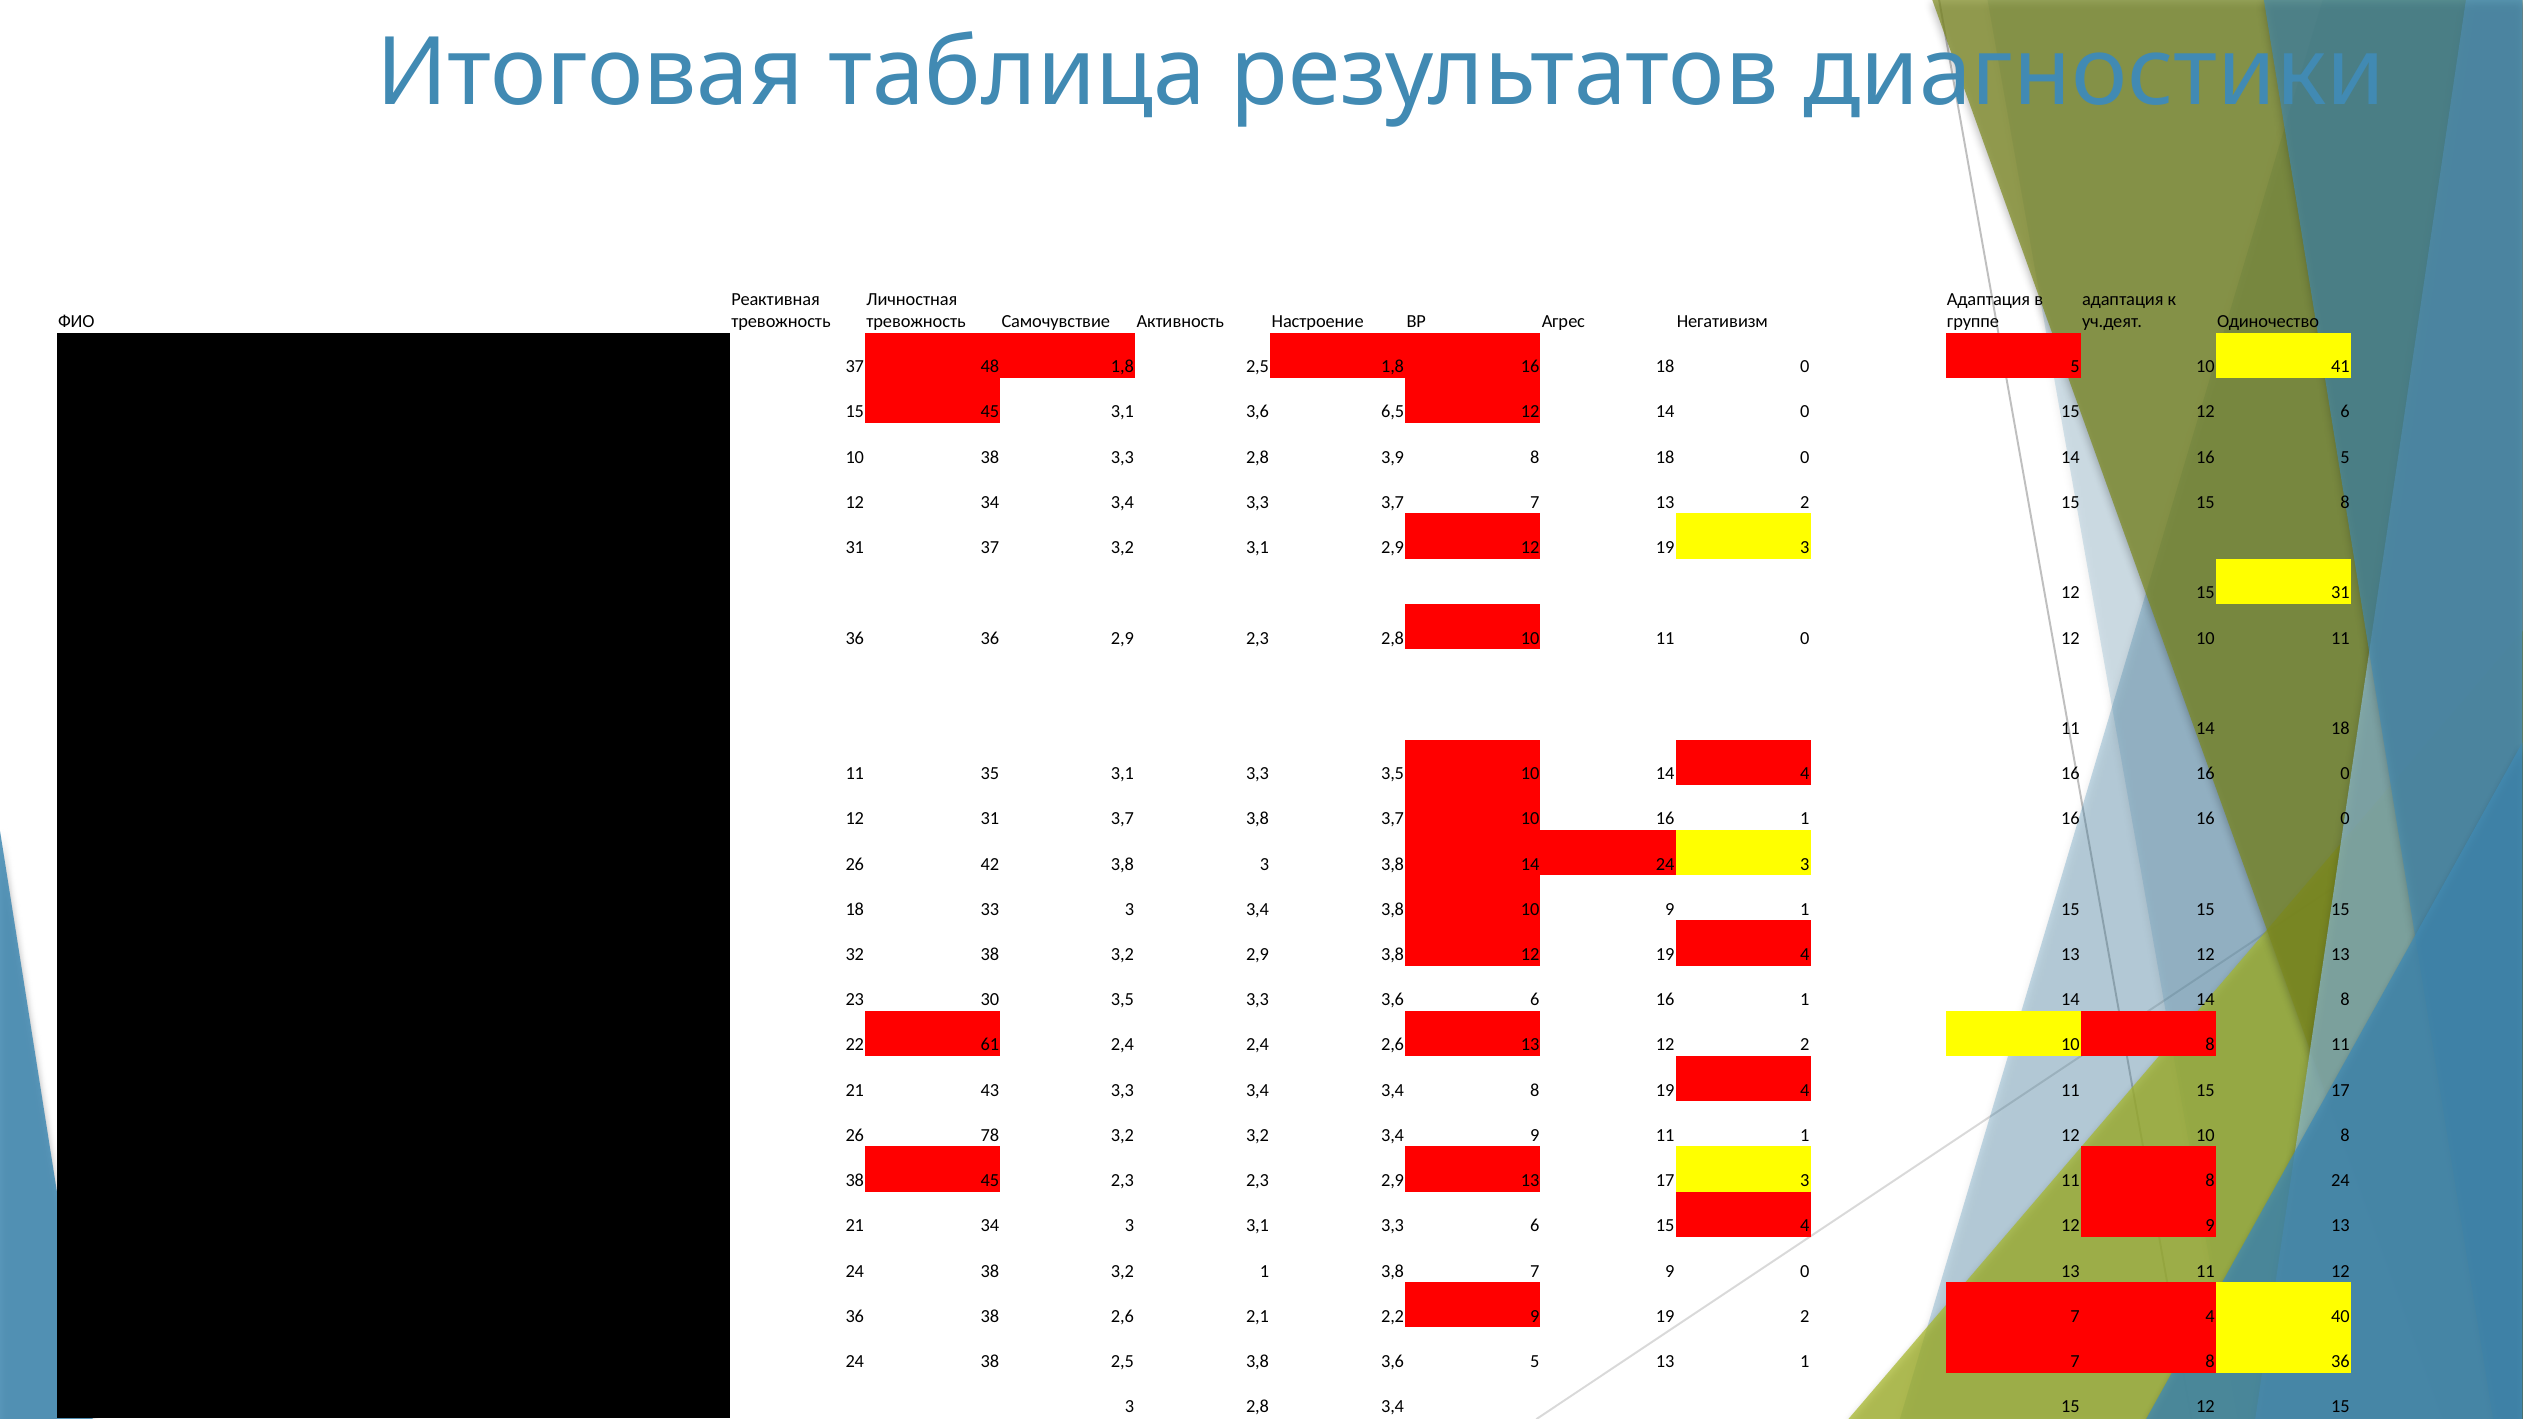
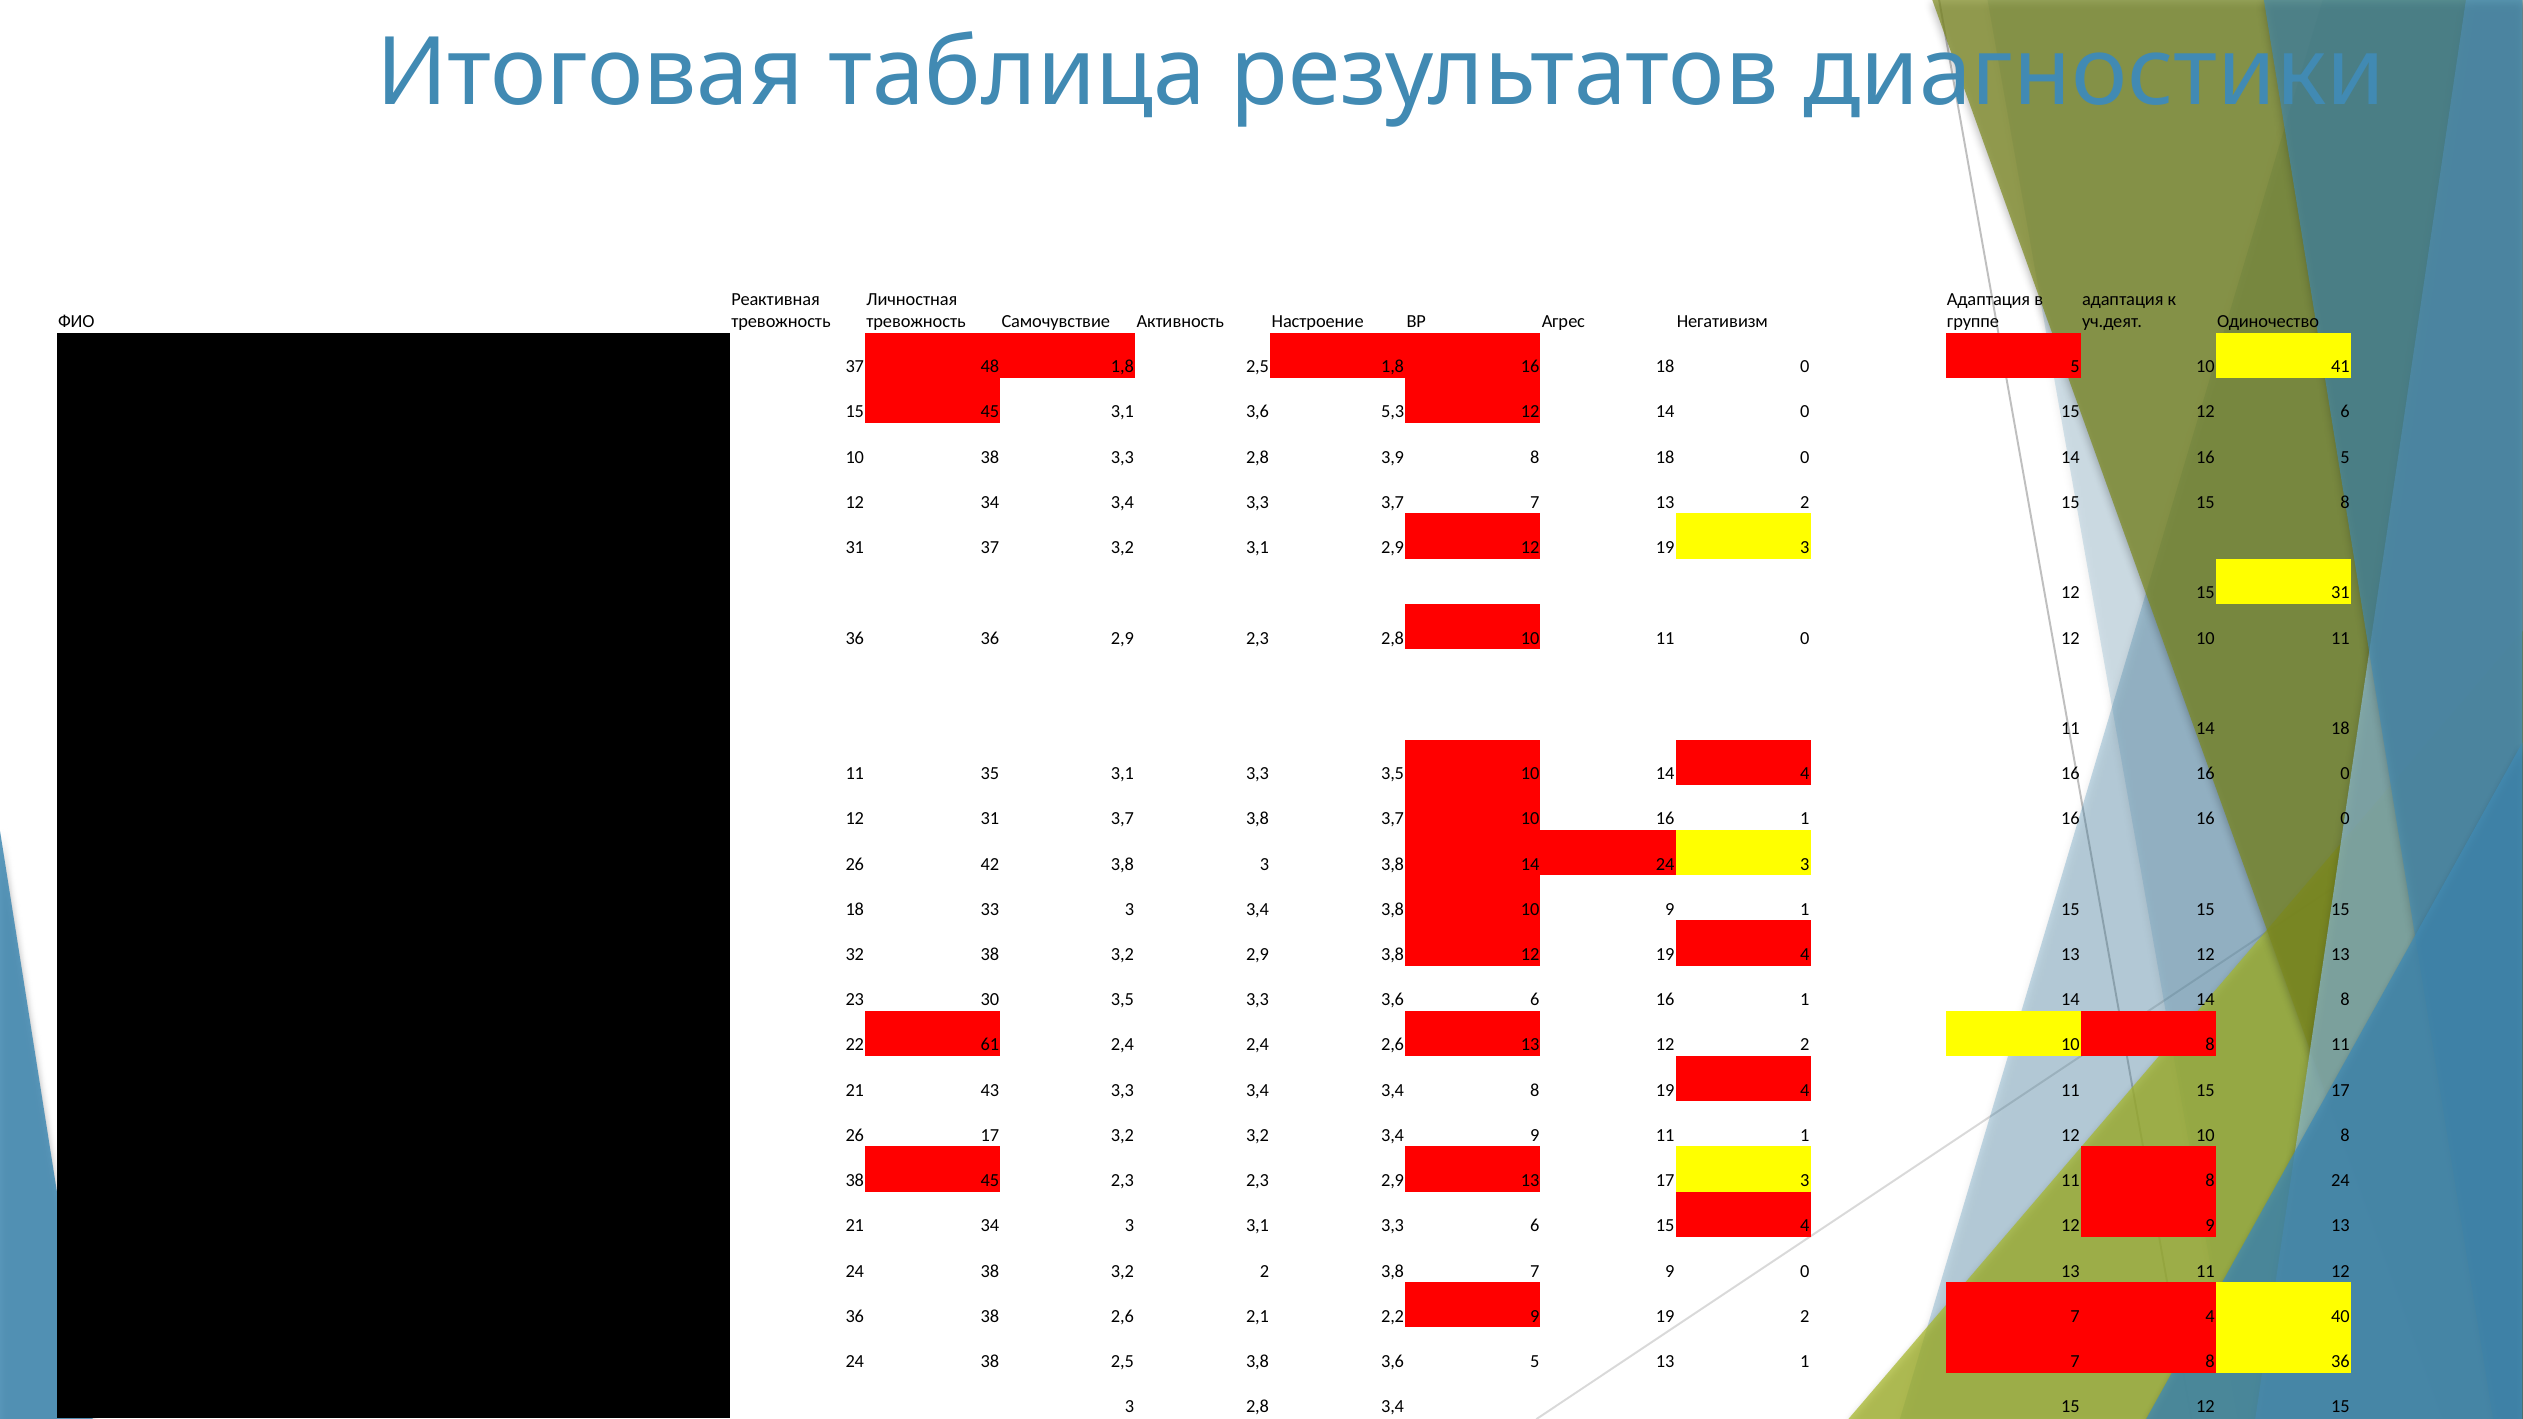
6,5: 6,5 -> 5,3 (1393, 412)
26 78: 78 -> 17 (990, 1135)
3,2 1: 1 -> 2 (1265, 1271)
